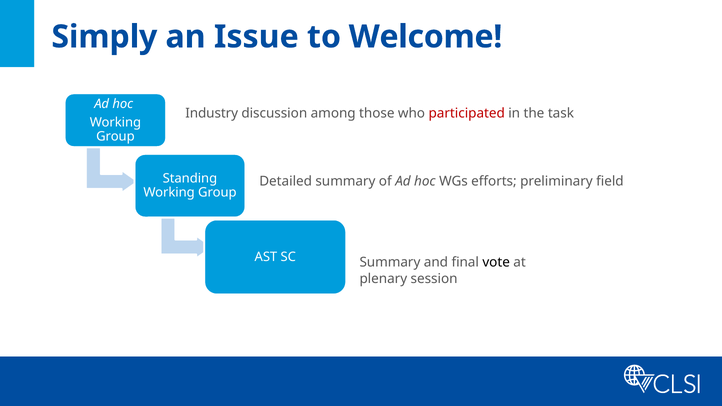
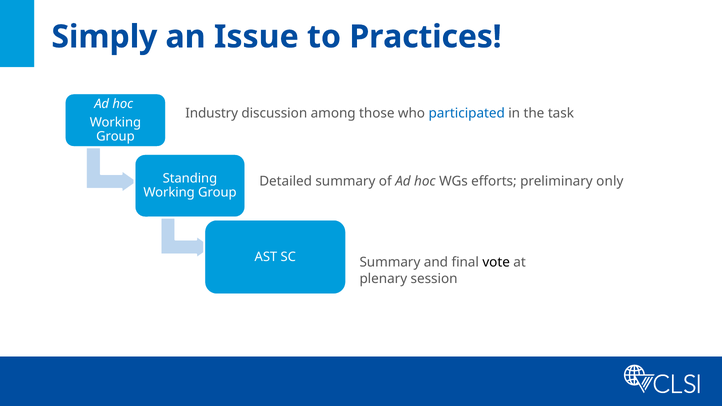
Welcome: Welcome -> Practices (425, 37)
participated colour: red -> blue (467, 114)
field: field -> only (610, 181)
